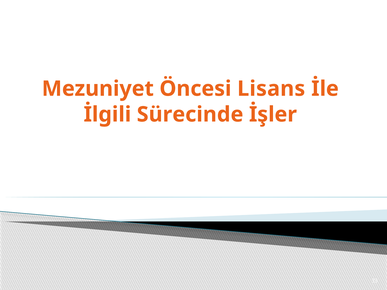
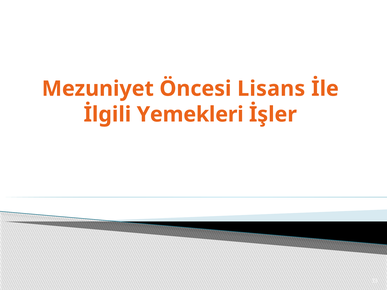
Sürecinde: Sürecinde -> Yemekleri (190, 115)
